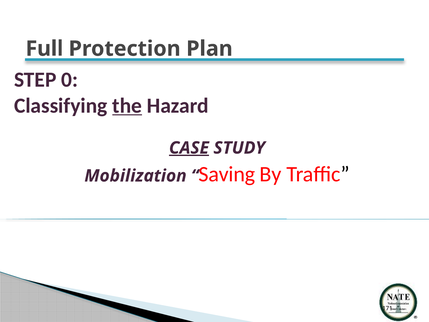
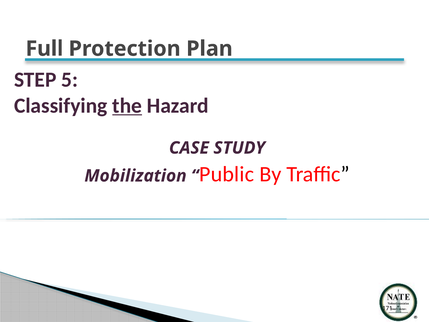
0: 0 -> 5 (70, 80)
CASE underline: present -> none (189, 148)
Saving: Saving -> Public (227, 174)
